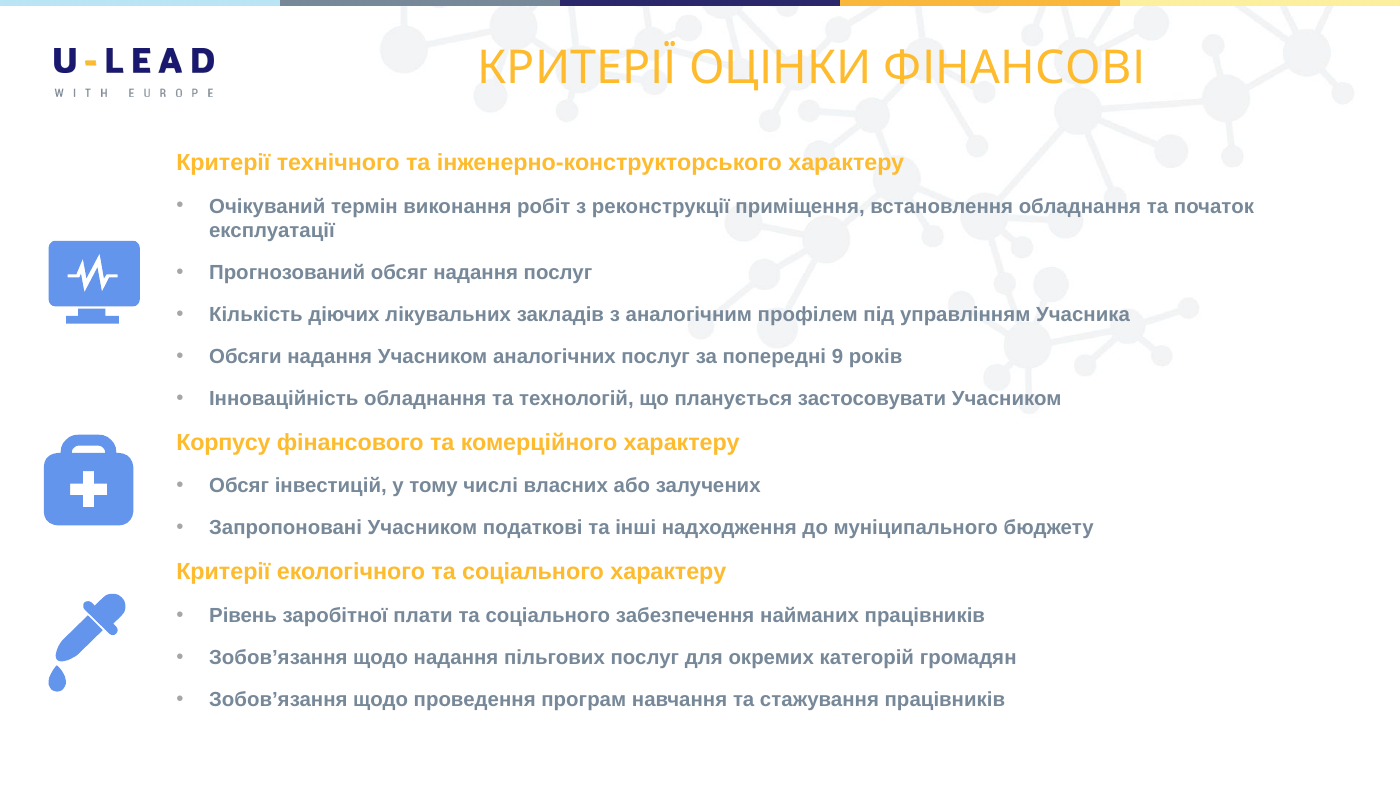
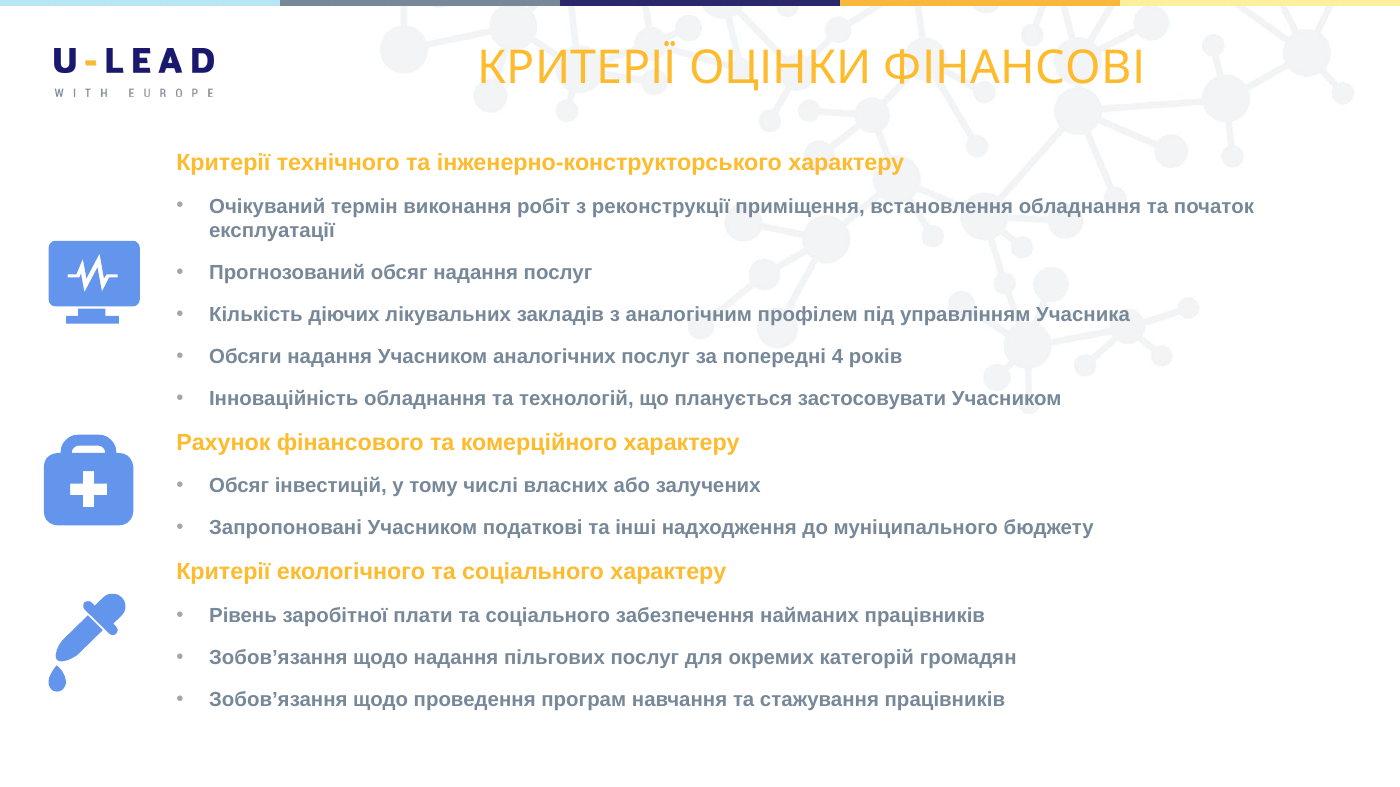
9: 9 -> 4 (837, 357)
Корпусу: Корпусу -> Рахунок (223, 443)
